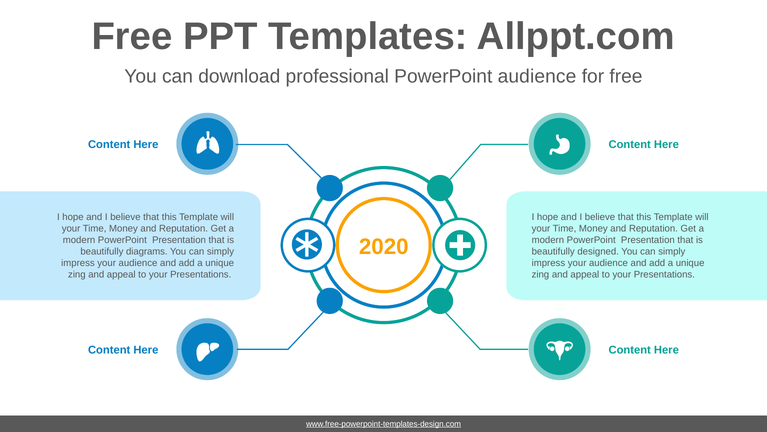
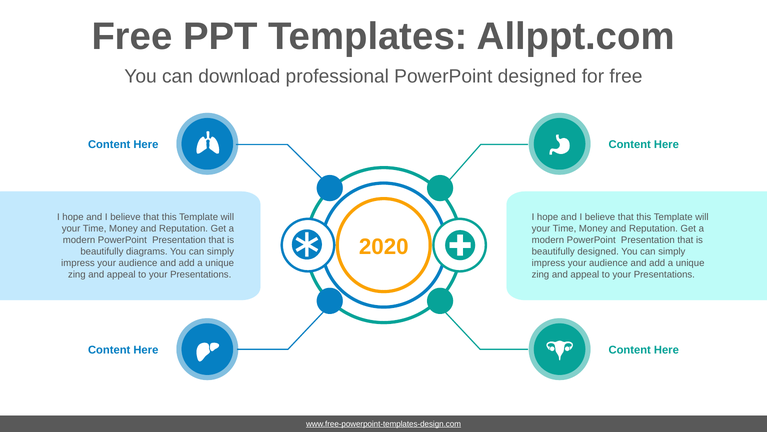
PowerPoint audience: audience -> designed (537, 76)
